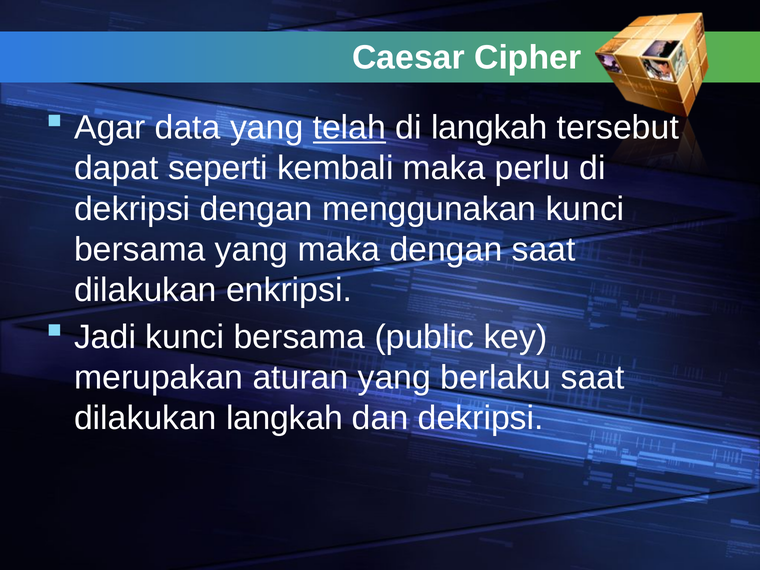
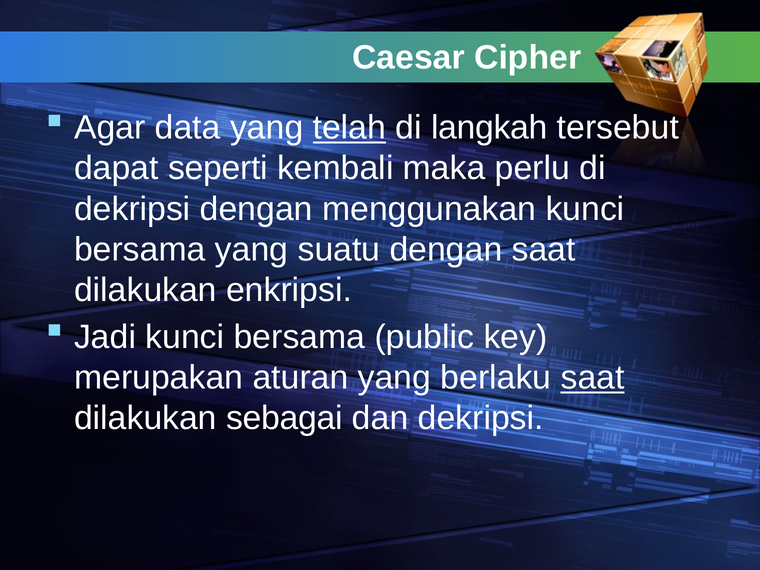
yang maka: maka -> suatu (339, 249)
saat underline: none -> present (593, 378)
dilakukan langkah: langkah -> sebagai (285, 418)
